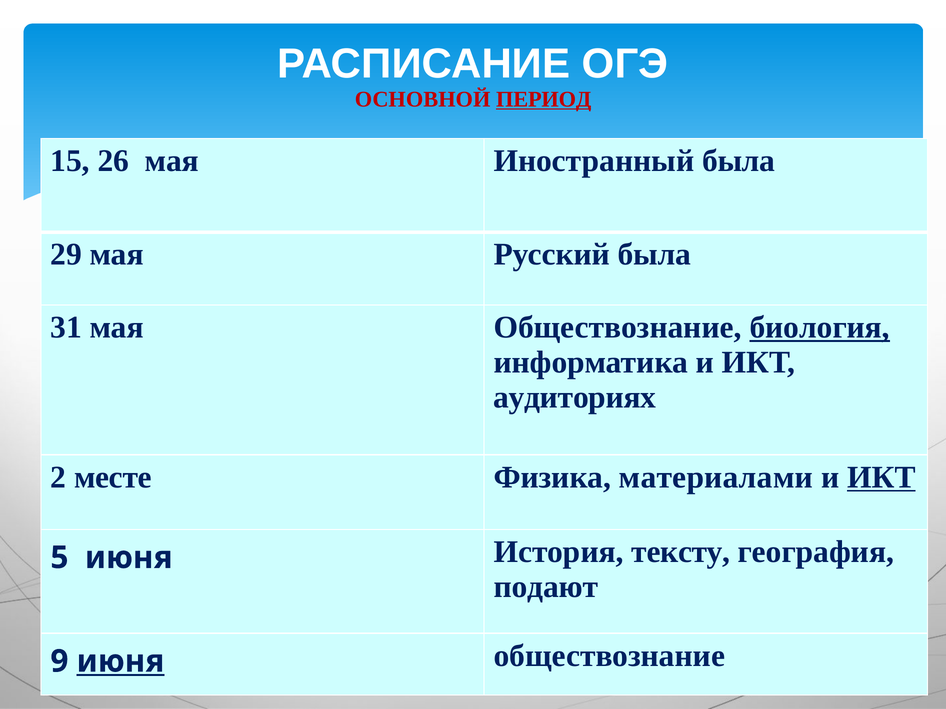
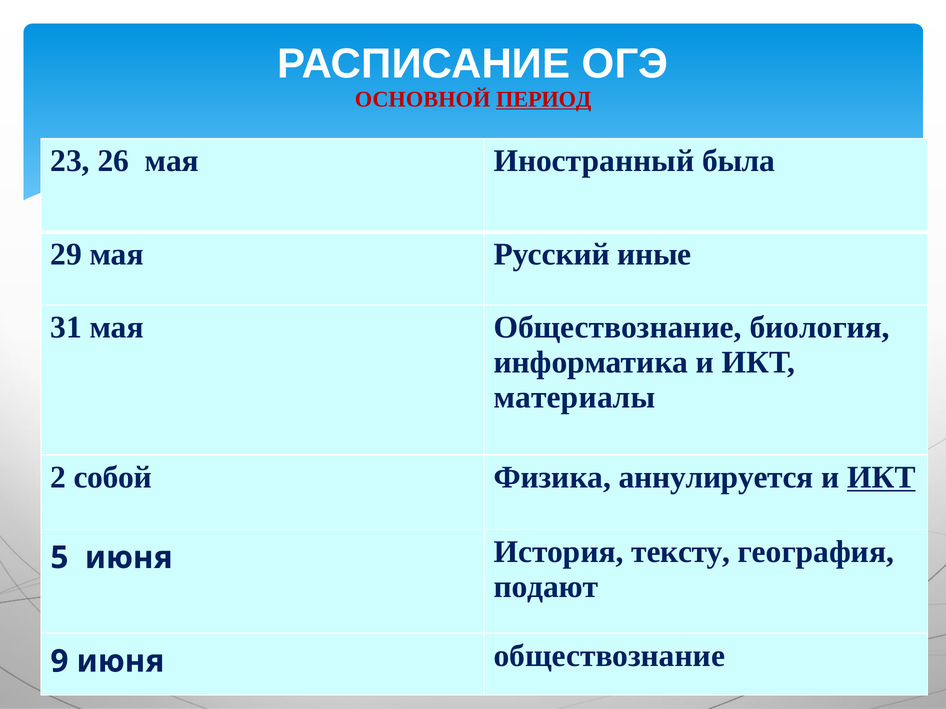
15: 15 -> 23 (70, 161)
Русский была: была -> иные (654, 255)
биология underline: present -> none (820, 328)
аудиториях: аудиториях -> материалы (575, 397)
месте: месте -> собой (113, 477)
материалами: материалами -> аннулируется (716, 477)
июня underline: present -> none (120, 662)
